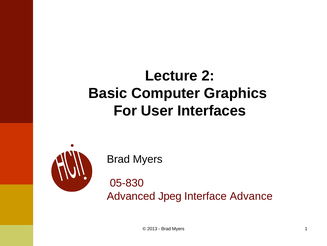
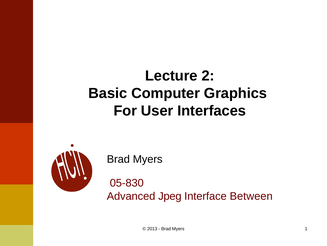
Advance: Advance -> Between (251, 196)
